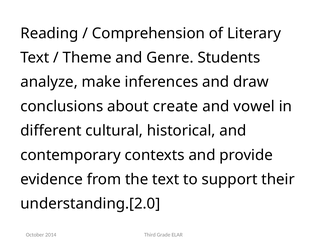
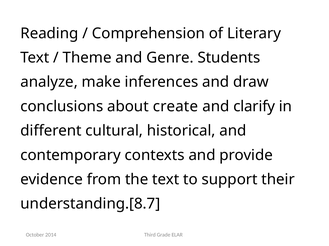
vowel: vowel -> clarify (254, 107)
understanding.[2.0: understanding.[2.0 -> understanding.[8.7 (90, 204)
